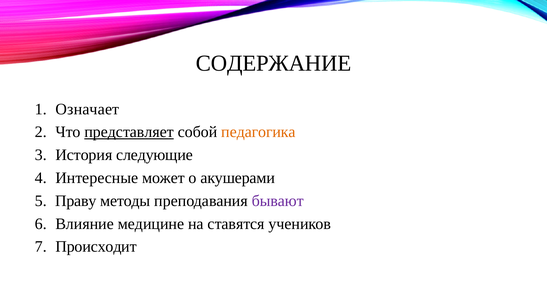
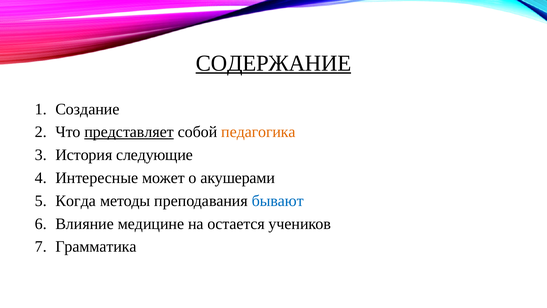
СОДЕРЖАНИЕ underline: none -> present (274, 63)
Означает: Означает -> Создание (87, 109)
Праву: Праву -> Когда (76, 201)
бывают colour: purple -> blue (278, 201)
ставятся: ставятся -> остается (236, 224)
Происходит: Происходит -> Грамматика (96, 246)
